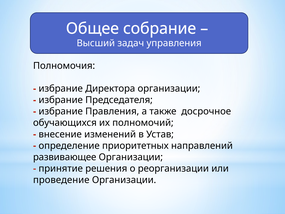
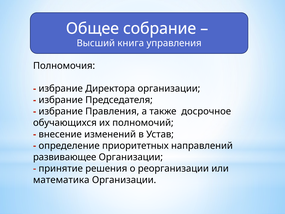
задач: задач -> книга (131, 43)
проведение: проведение -> математика (61, 180)
